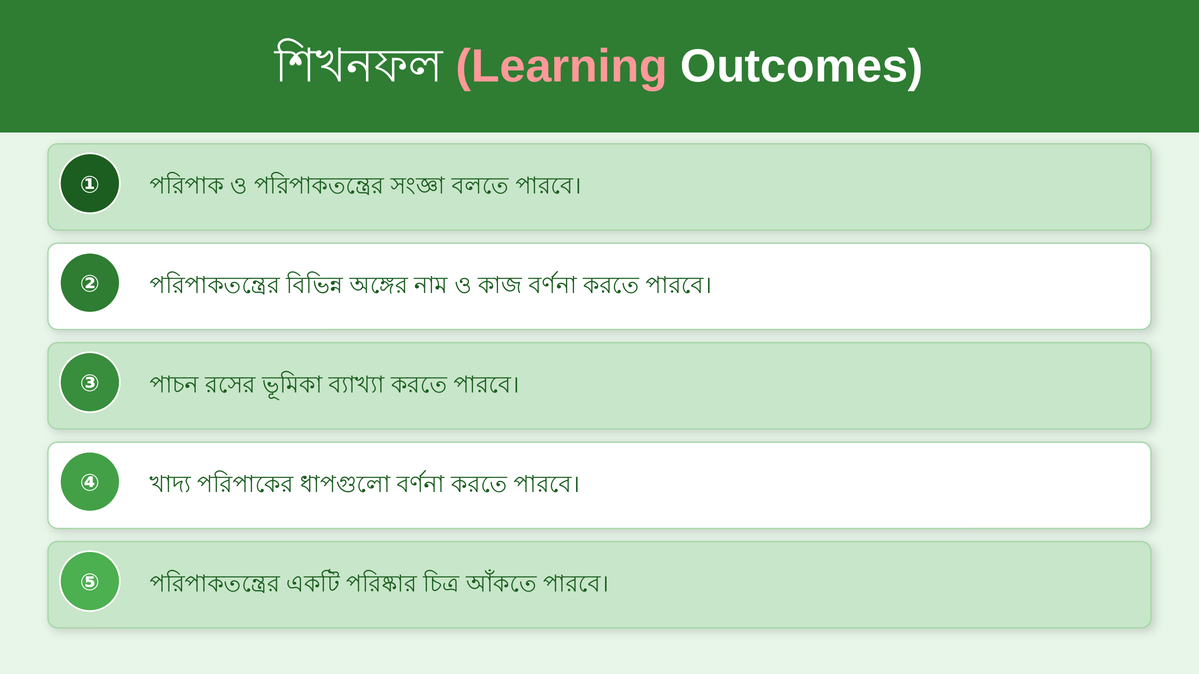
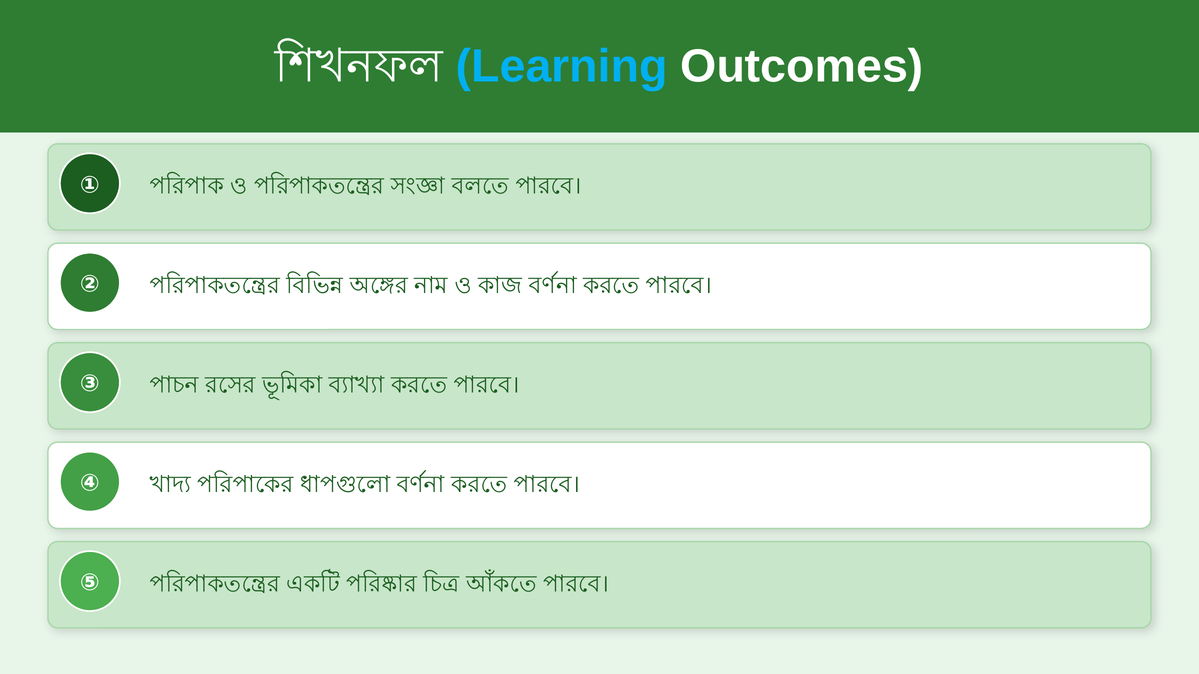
Learning colour: pink -> light blue (562, 66)
